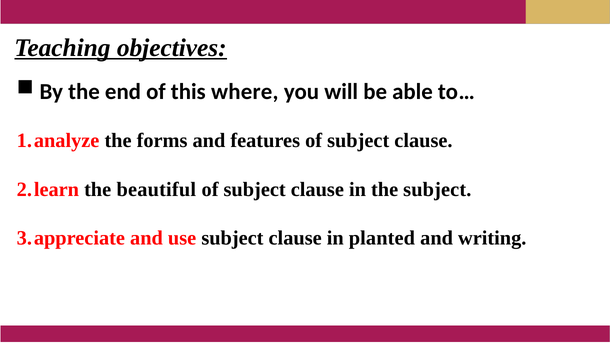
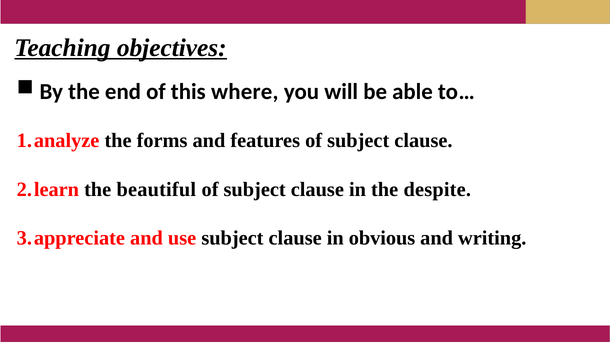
the subject: subject -> despite (437, 189)
planted: planted -> obvious (382, 238)
